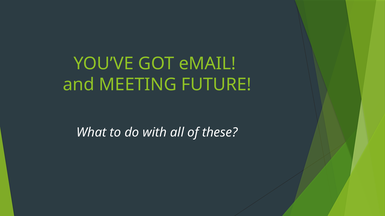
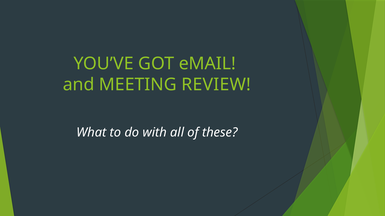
FUTURE: FUTURE -> REVIEW (216, 85)
